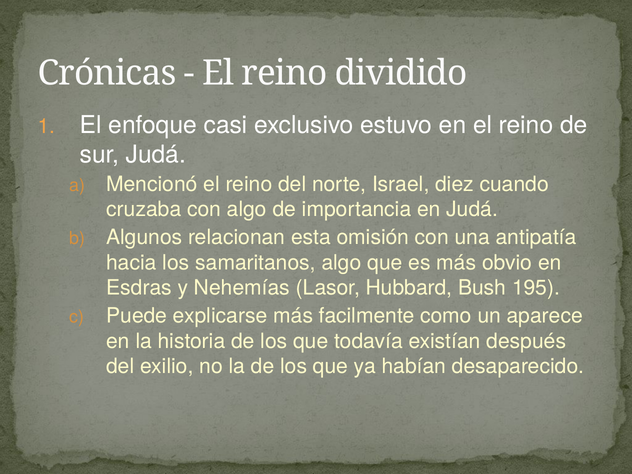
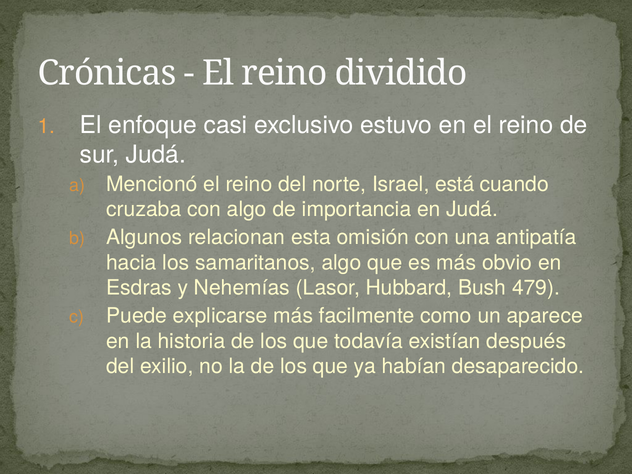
diez: diez -> está (455, 184)
195: 195 -> 479 (536, 288)
